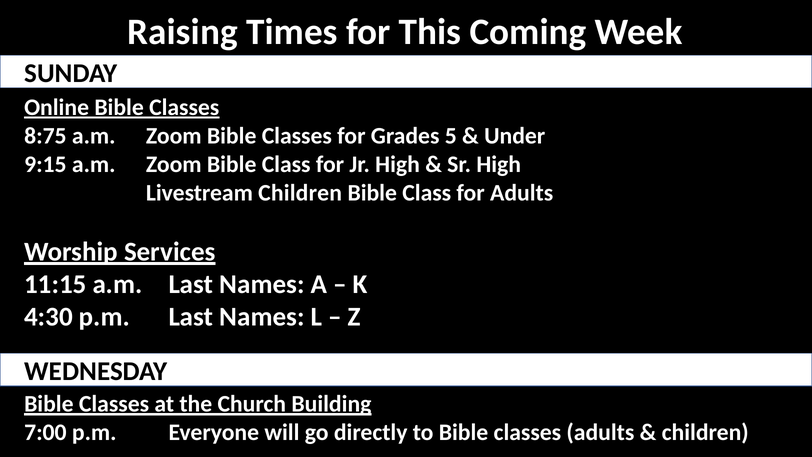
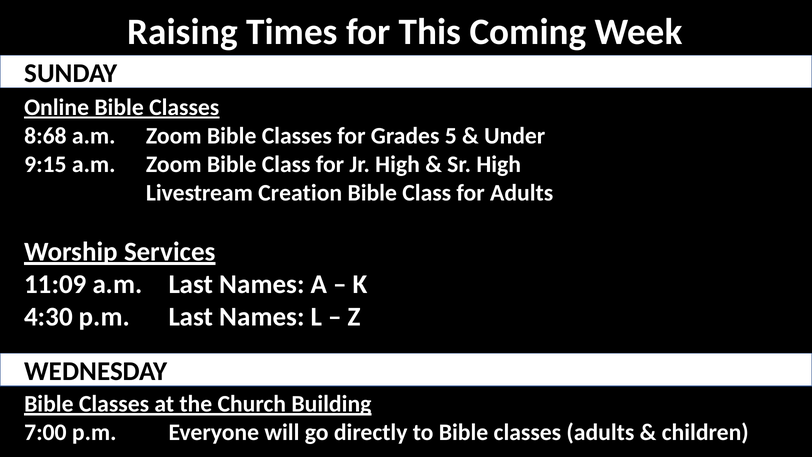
8:75: 8:75 -> 8:68 (45, 136)
Livestream Children: Children -> Creation (300, 193)
11:15: 11:15 -> 11:09 (55, 284)
